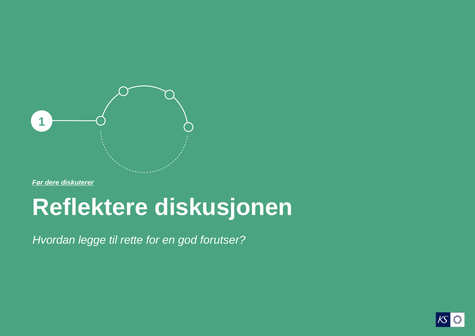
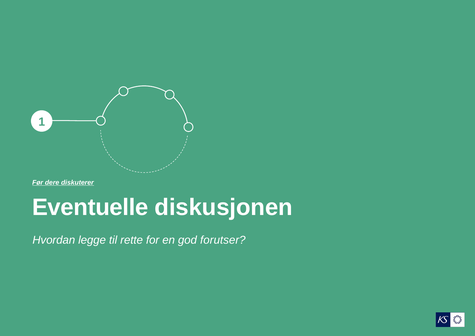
Reflektere: Reflektere -> Eventuelle (90, 207)
